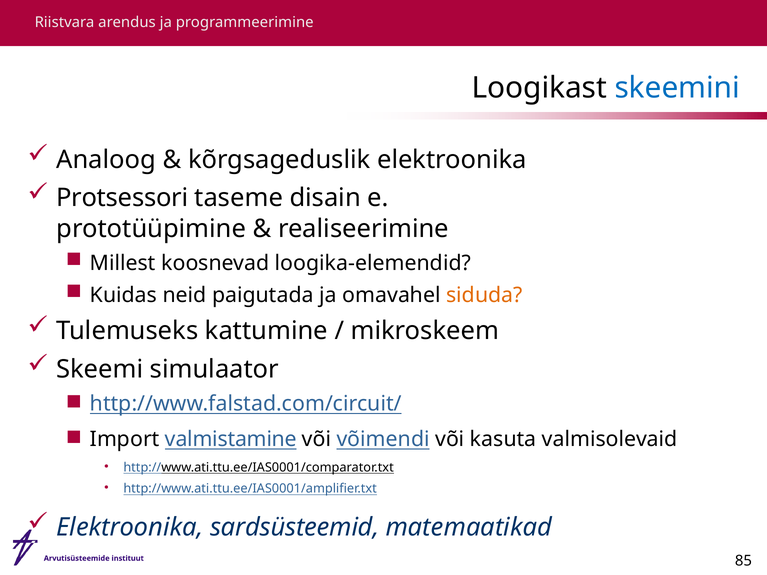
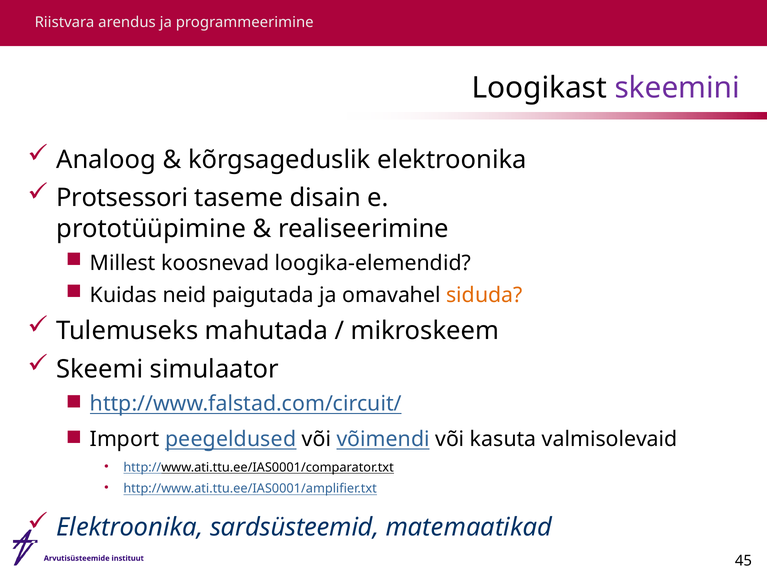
skeemini colour: blue -> purple (677, 88)
kattumine: kattumine -> mahutada (266, 331)
valmistamine: valmistamine -> peegeldused (231, 440)
85: 85 -> 45 (743, 561)
